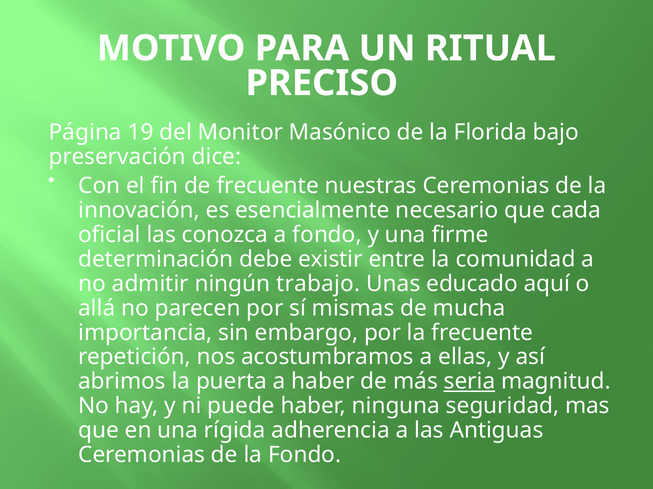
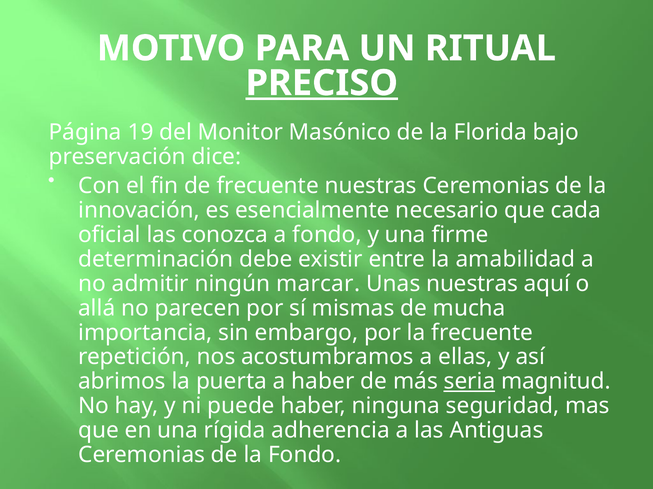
PRECISO underline: none -> present (322, 83)
comunidad: comunidad -> amabilidad (515, 260)
trabajo: trabajo -> marcar (318, 284)
Unas educado: educado -> nuestras (472, 284)
